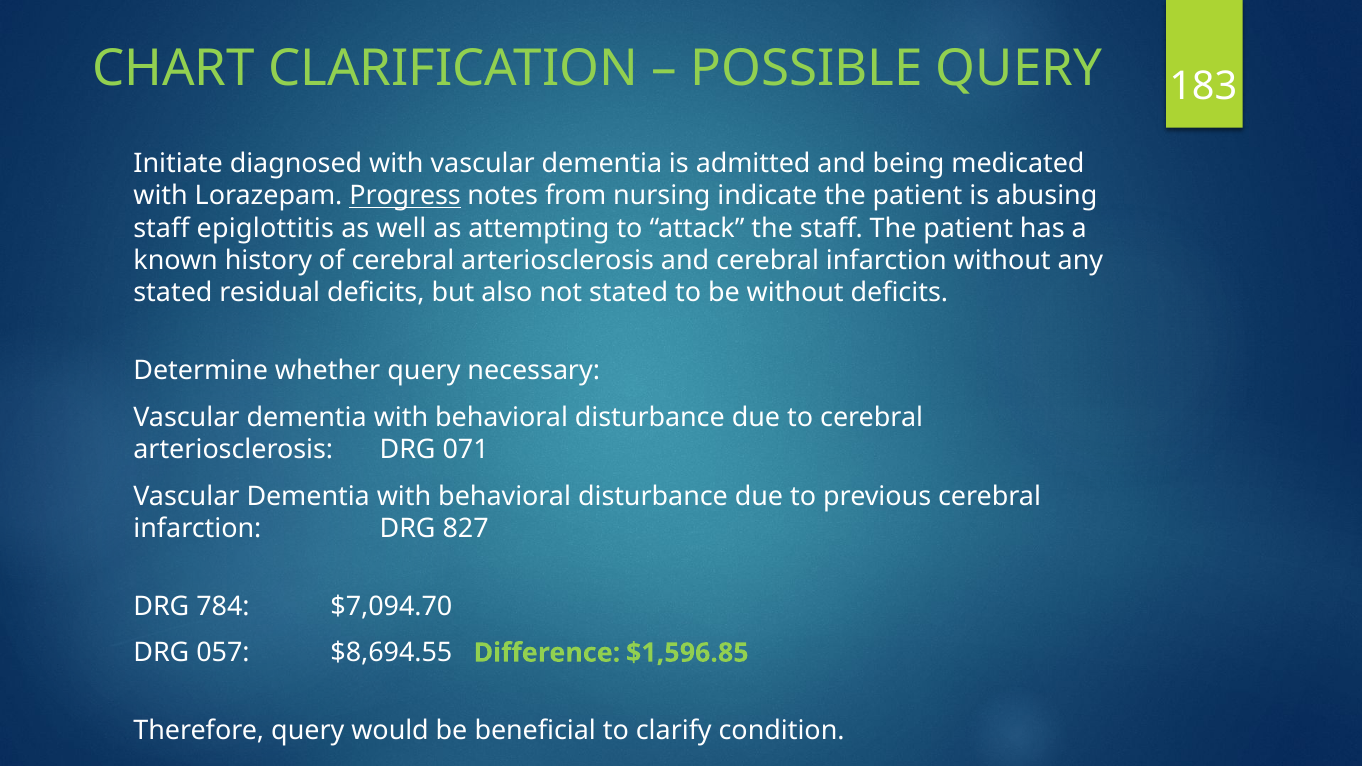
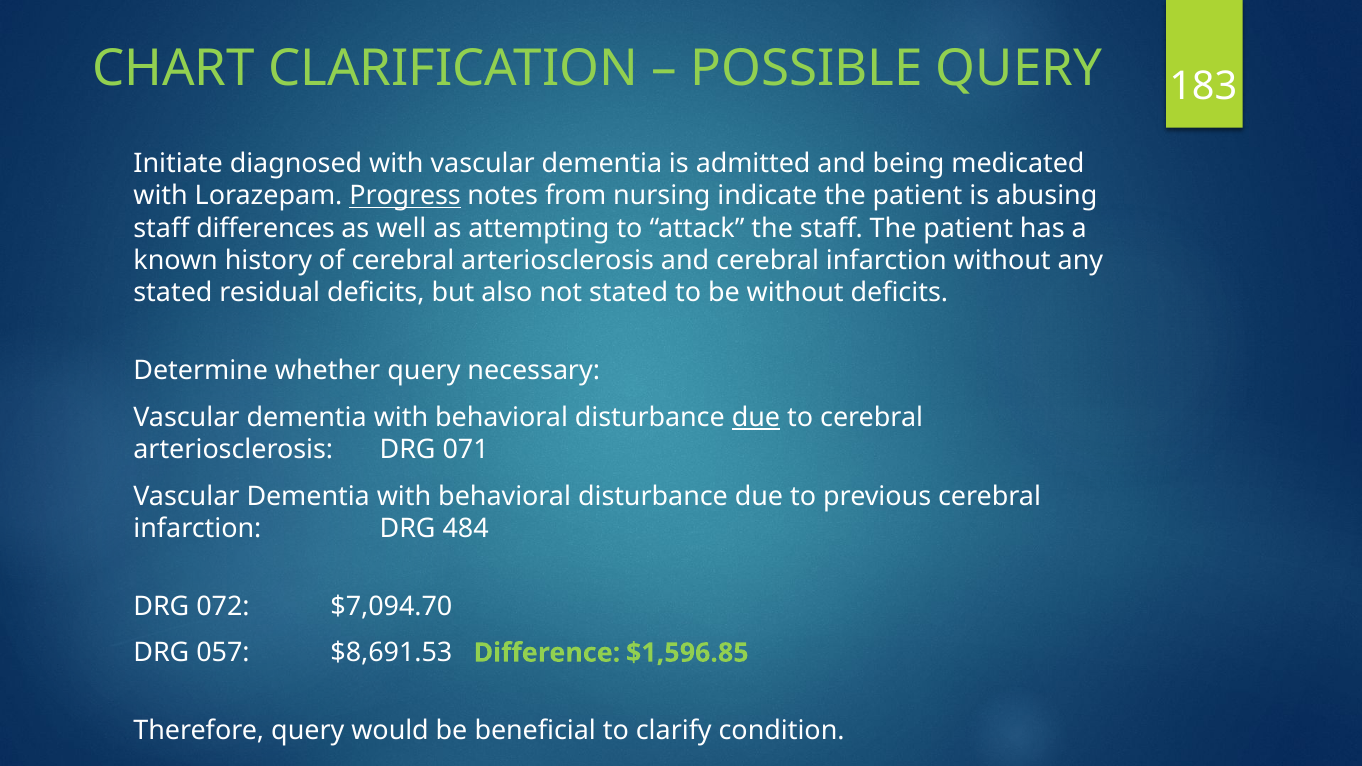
epiglottitis: epiglottitis -> differences (266, 228)
due underline: none -> present (756, 417)
827: 827 -> 484 (466, 529)
784: 784 -> 072 (223, 606)
$8,694.55: $8,694.55 -> $8,691.53 (391, 653)
